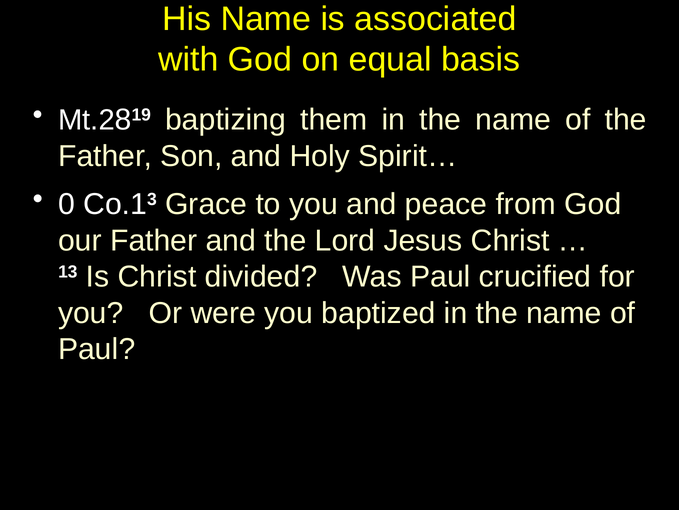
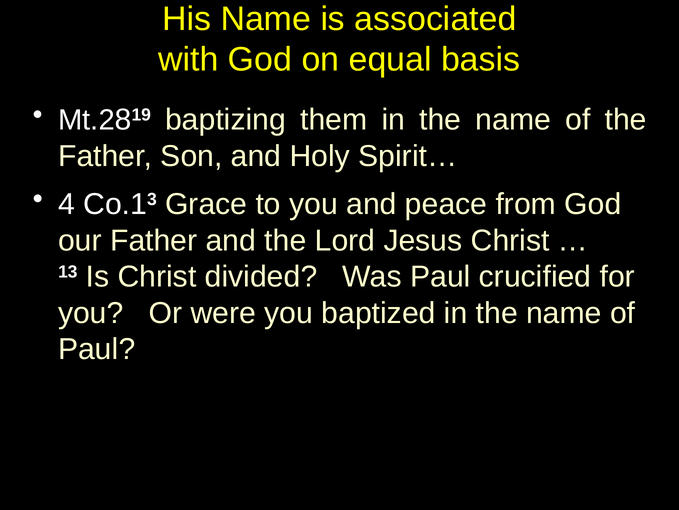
0: 0 -> 4 (67, 204)
